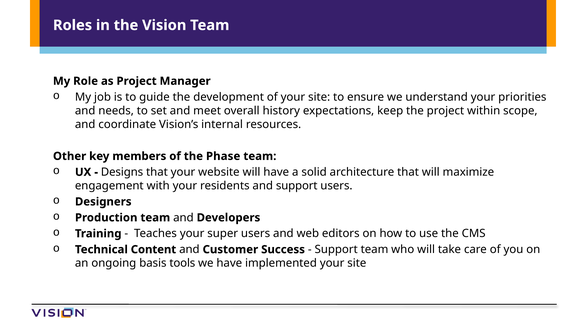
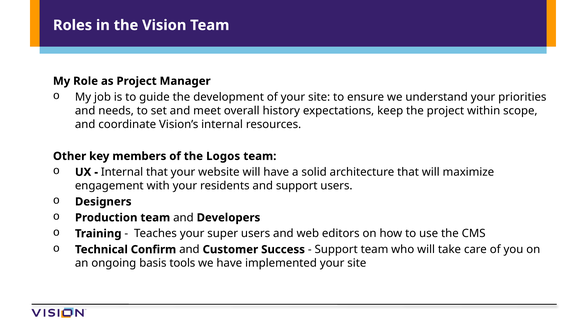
Phase: Phase -> Logos (223, 156)
Designs: Designs -> Internal (122, 172)
Content: Content -> Confirm (153, 250)
